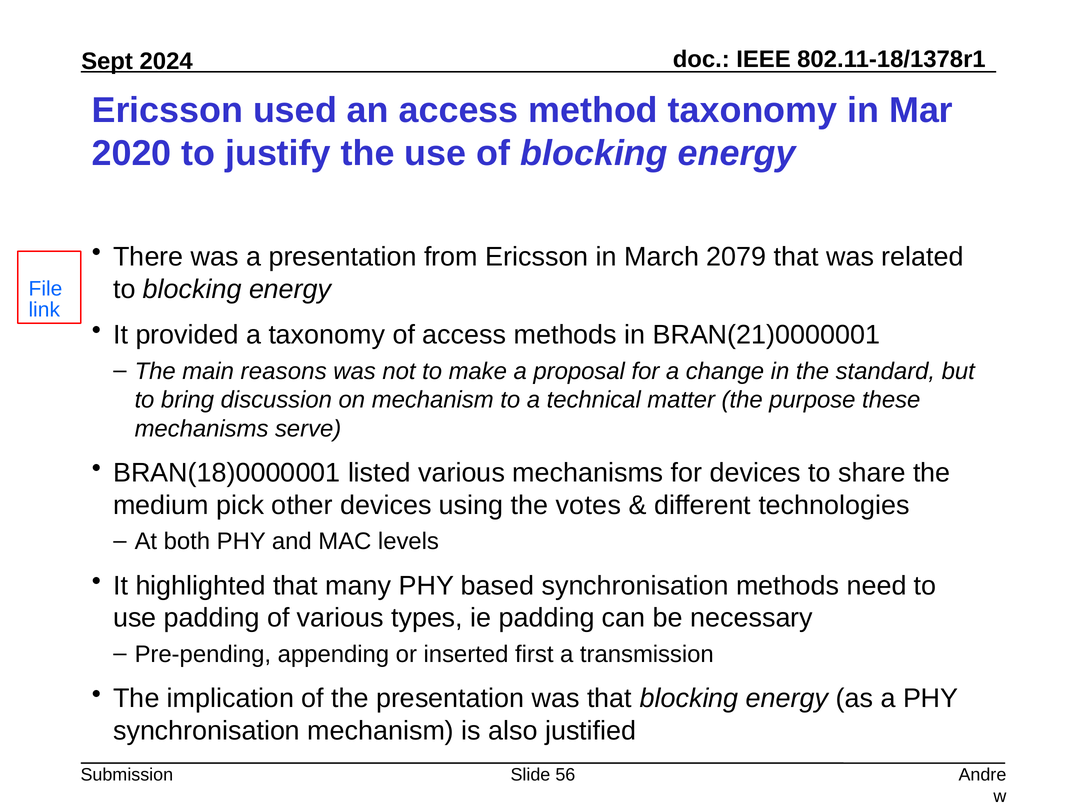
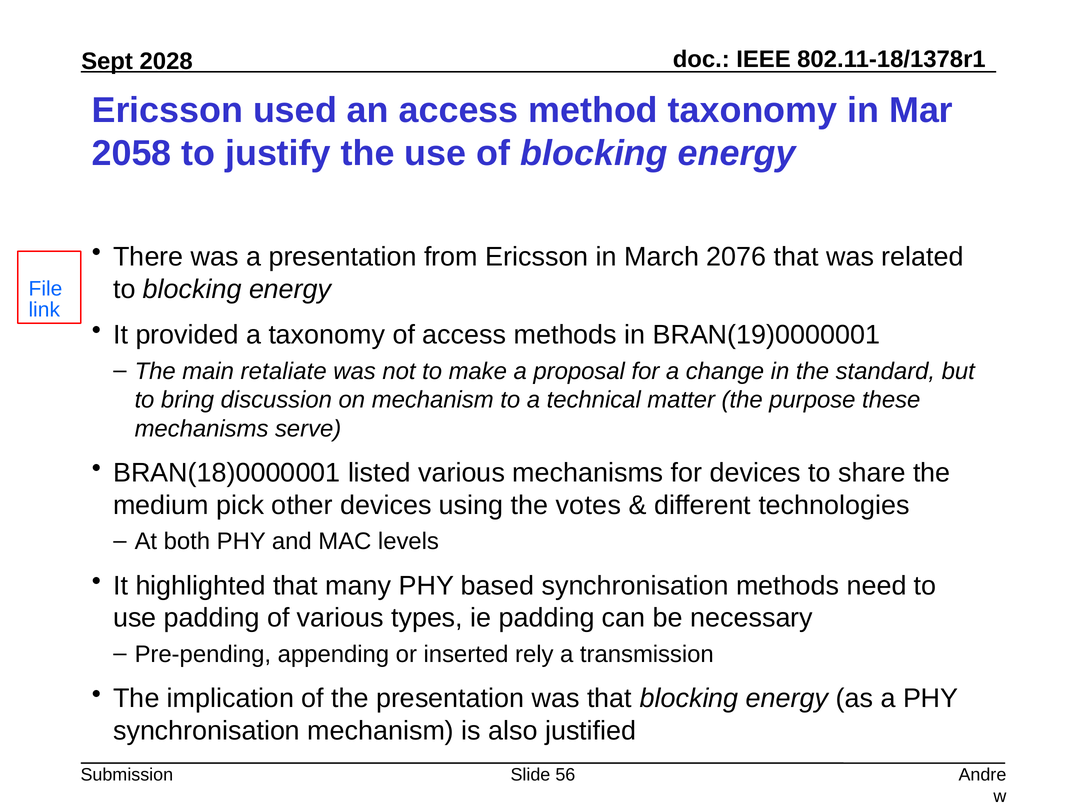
2024: 2024 -> 2028 (166, 61)
2020: 2020 -> 2058 (132, 153)
2079: 2079 -> 2076 (736, 257)
BRAN(21)0000001: BRAN(21)0000001 -> BRAN(19)0000001 (766, 335)
reasons: reasons -> retaliate (284, 371)
first: first -> rely (534, 654)
